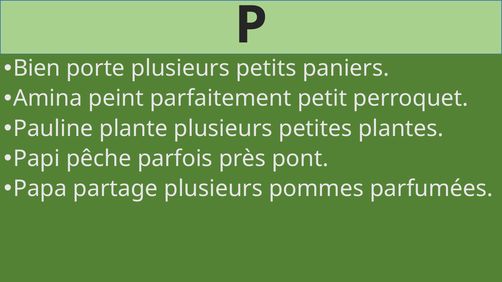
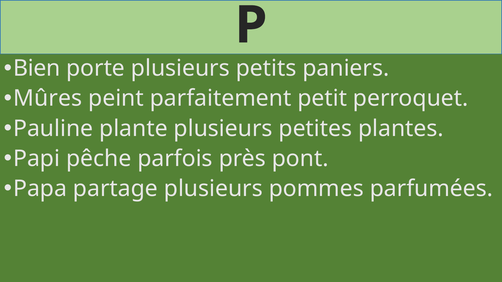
Amina: Amina -> Mûres (48, 99)
